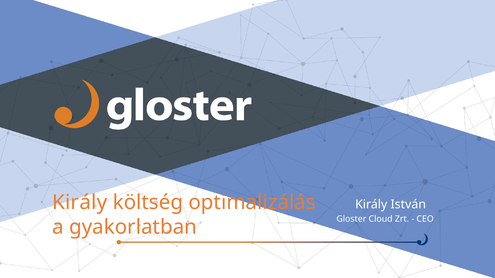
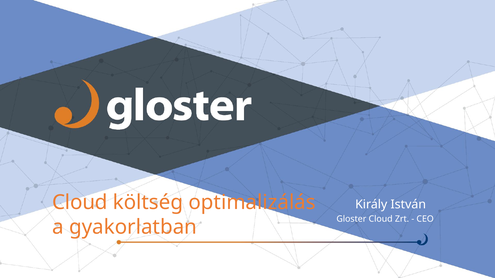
Király: Király -> Cloud (80, 203)
